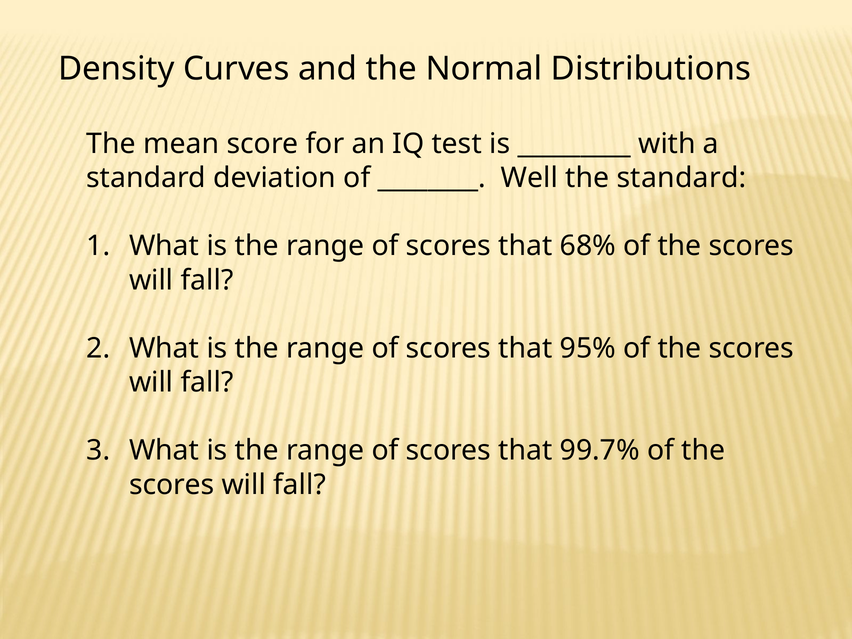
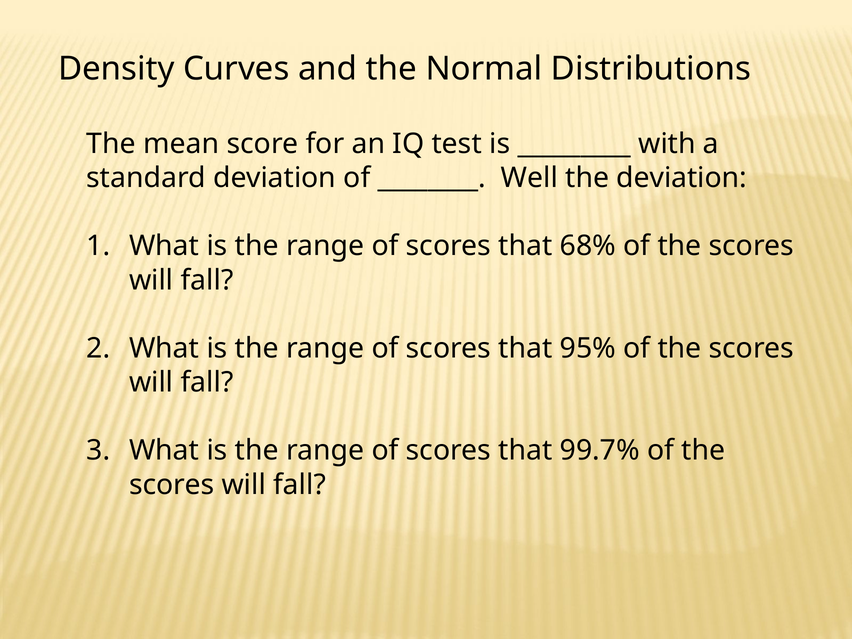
the standard: standard -> deviation (682, 178)
